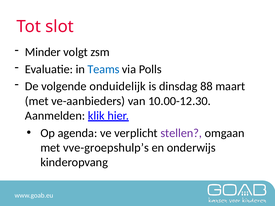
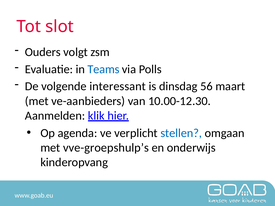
Minder: Minder -> Ouders (43, 52)
onduidelijk: onduidelijk -> interessant (118, 86)
88: 88 -> 56 (206, 86)
stellen colour: purple -> blue (181, 133)
